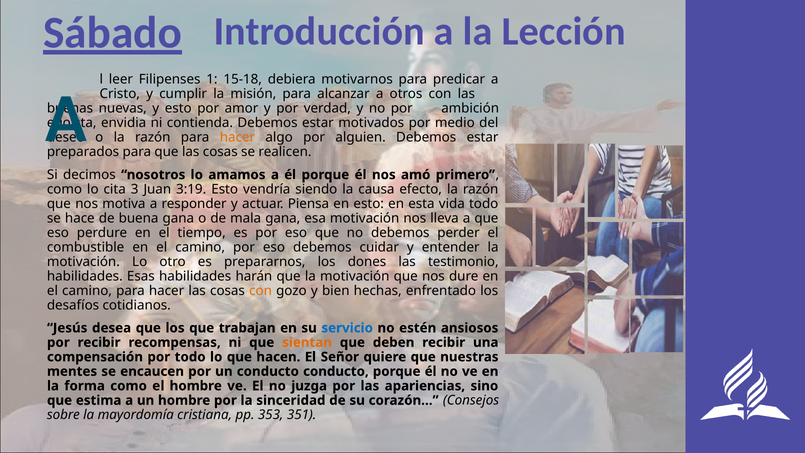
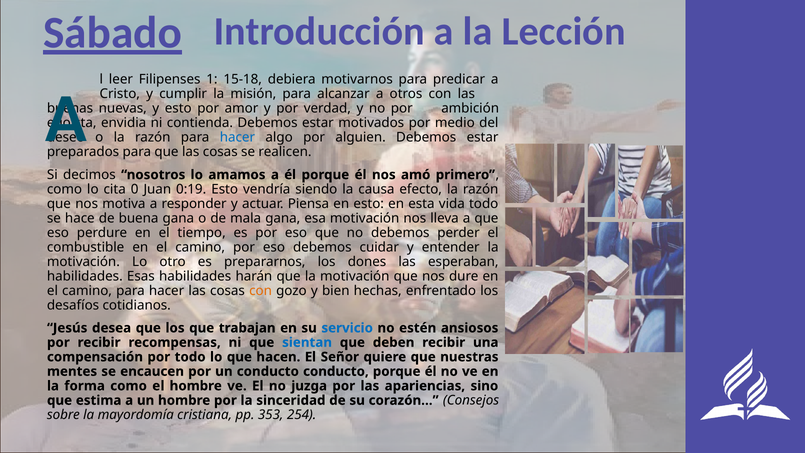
hacer colour: orange -> blue (237, 137)
3: 3 -> 0 (135, 189)
3:19: 3:19 -> 0:19 (191, 189)
testimonio: testimonio -> esperaban (463, 262)
sientan colour: orange -> blue (307, 342)
351: 351 -> 254 (302, 415)
